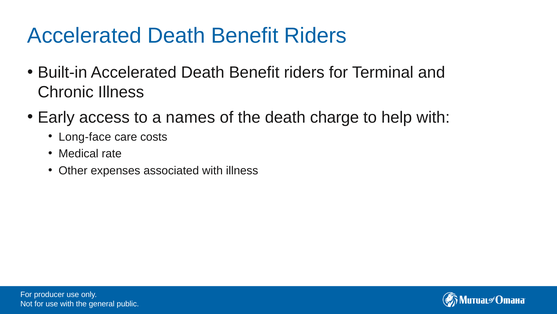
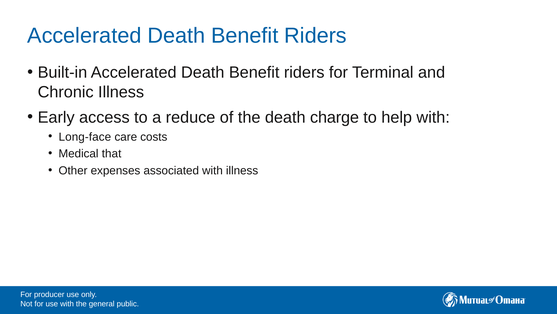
names: names -> reduce (191, 117)
rate: rate -> that (112, 153)
